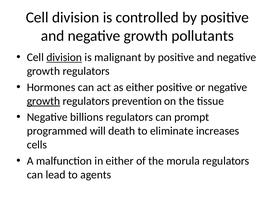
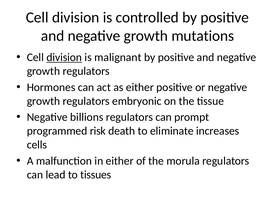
pollutants: pollutants -> mutations (203, 36)
growth underline: present -> none (43, 101)
prevention: prevention -> embryonic (137, 101)
will: will -> risk (98, 131)
agents: agents -> tissues (96, 174)
